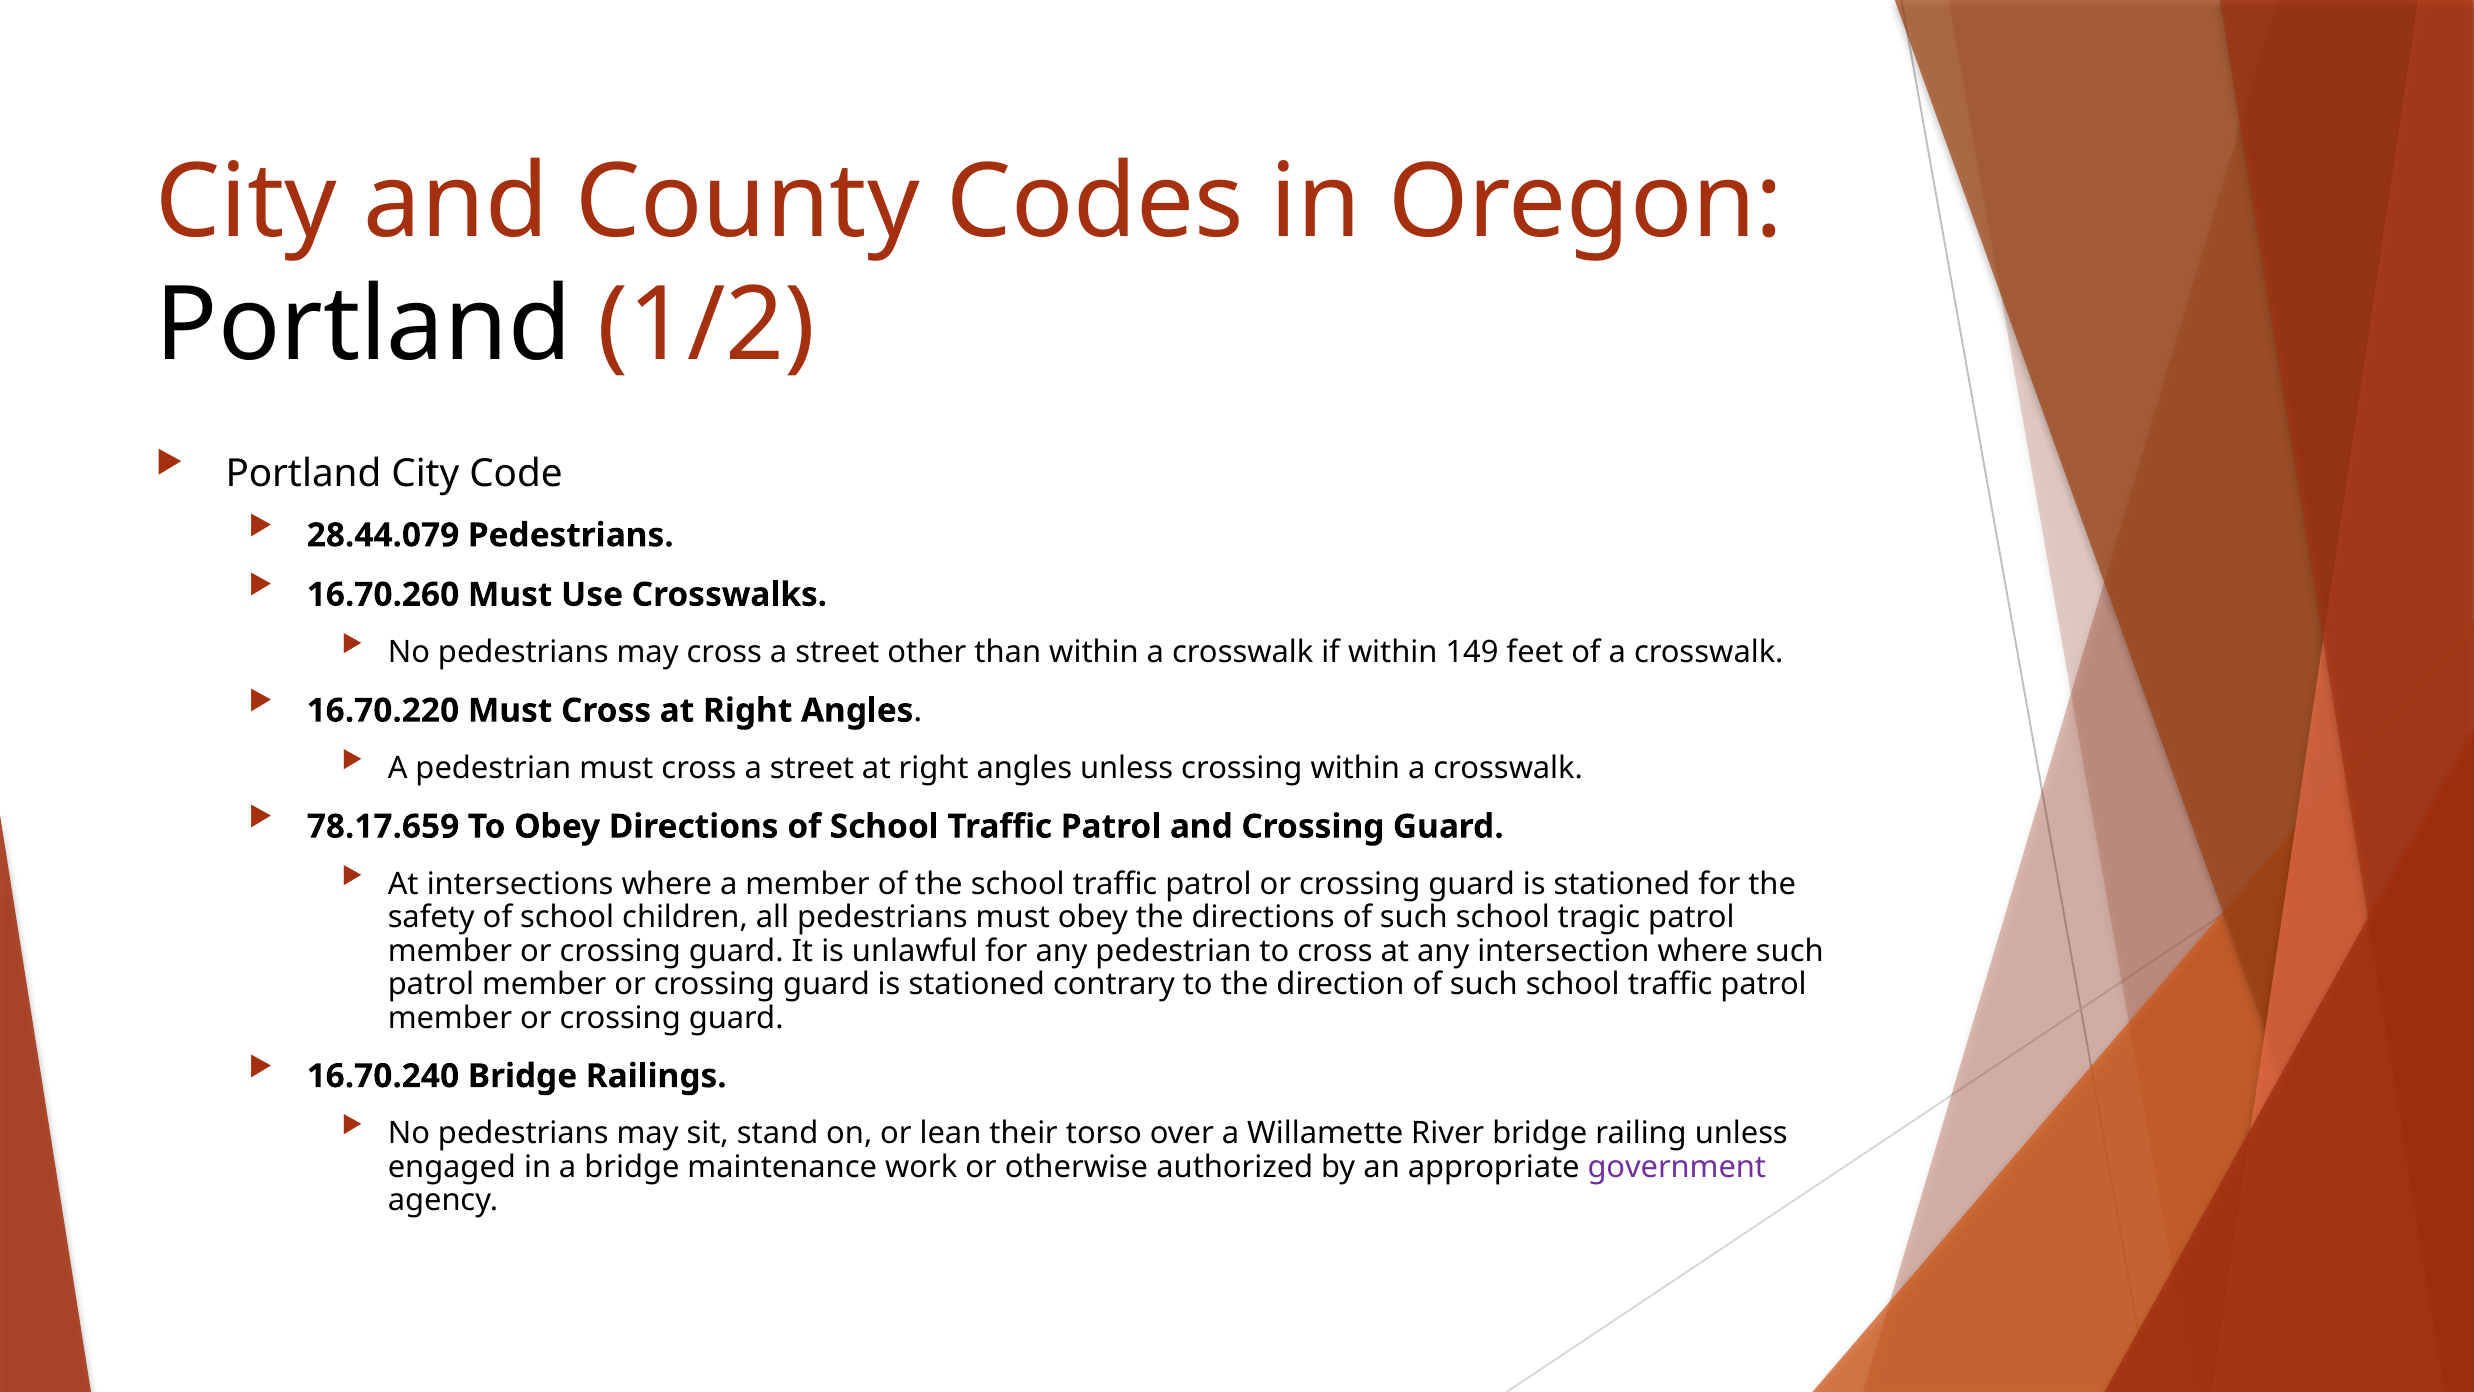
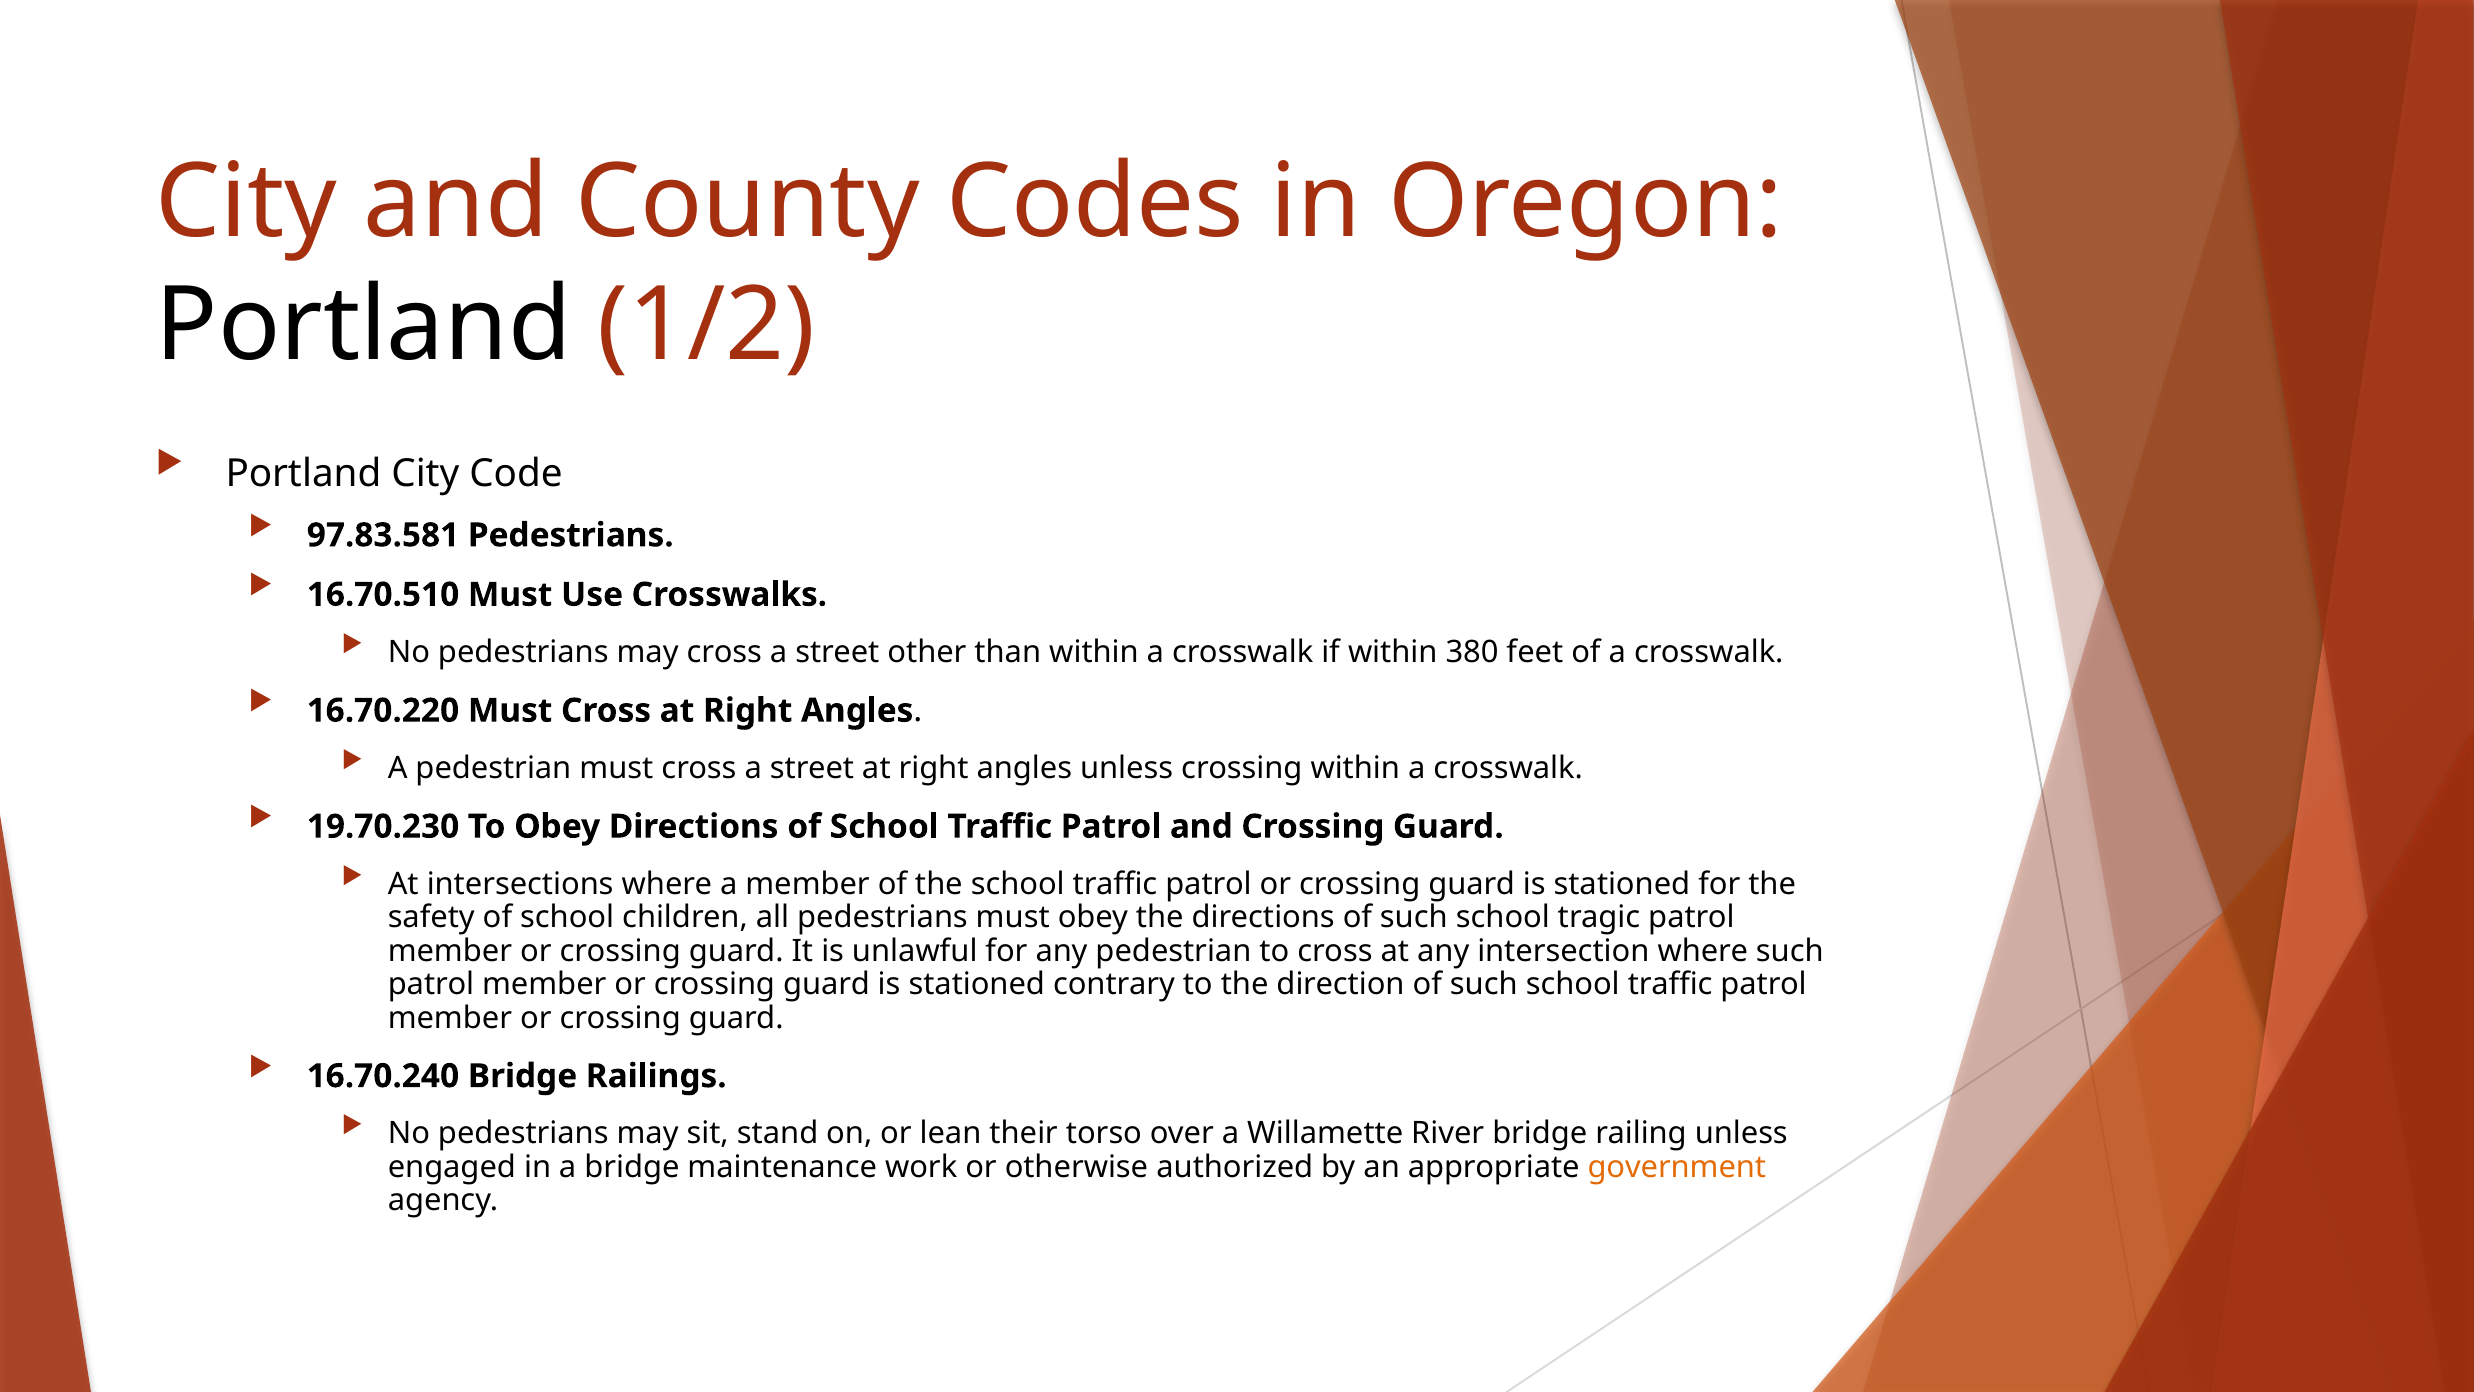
28.44.079: 28.44.079 -> 97.83.581 (383, 535)
16.70.260: 16.70.260 -> 16.70.510 (383, 595)
149: 149 -> 380 (1472, 652)
78.17.659: 78.17.659 -> 19.70.230 (383, 826)
government colour: purple -> orange (1677, 1167)
